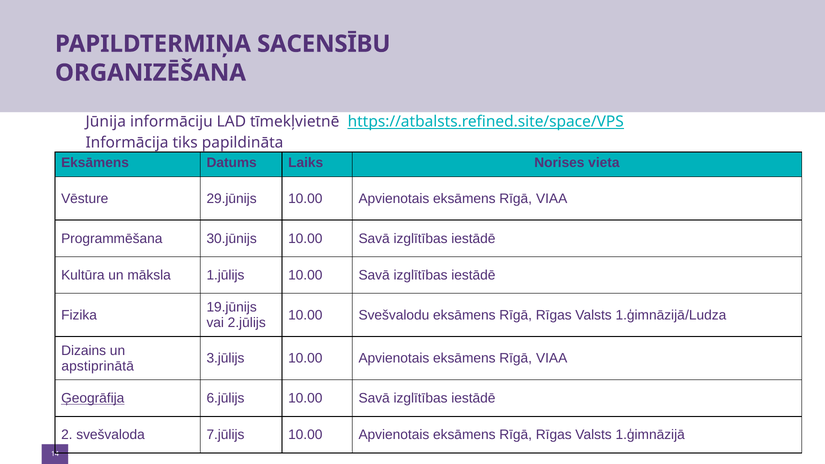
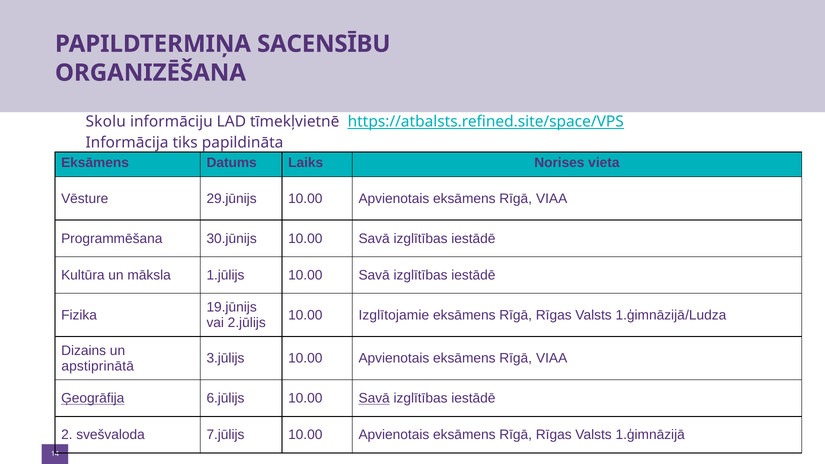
Jūnija: Jūnija -> Skolu (106, 122)
Svešvalodu: Svešvalodu -> Izglītojamie (394, 315)
Savā underline: none -> present (374, 398)
